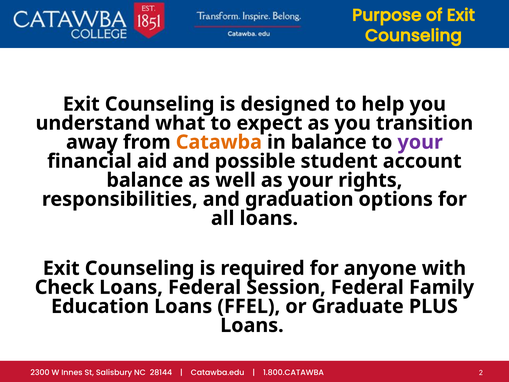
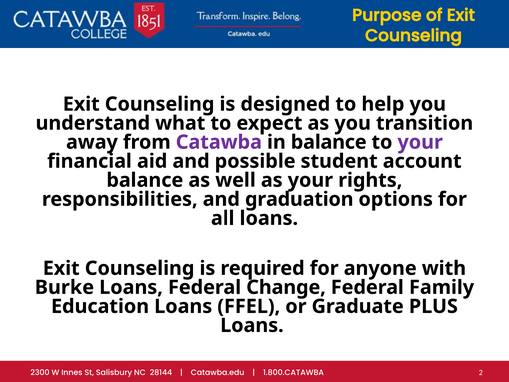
Catawba colour: orange -> purple (219, 142)
Check: Check -> Burke (64, 287)
Session: Session -> Change (286, 287)
